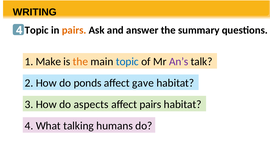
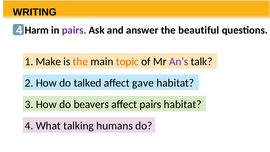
Topic: Topic -> Harm (37, 30)
pairs colour: orange -> purple (74, 30)
summary: summary -> beautiful (199, 30)
topic colour: blue -> orange (127, 62)
ponds: ponds -> talked (88, 83)
aspects: aspects -> beavers (91, 104)
